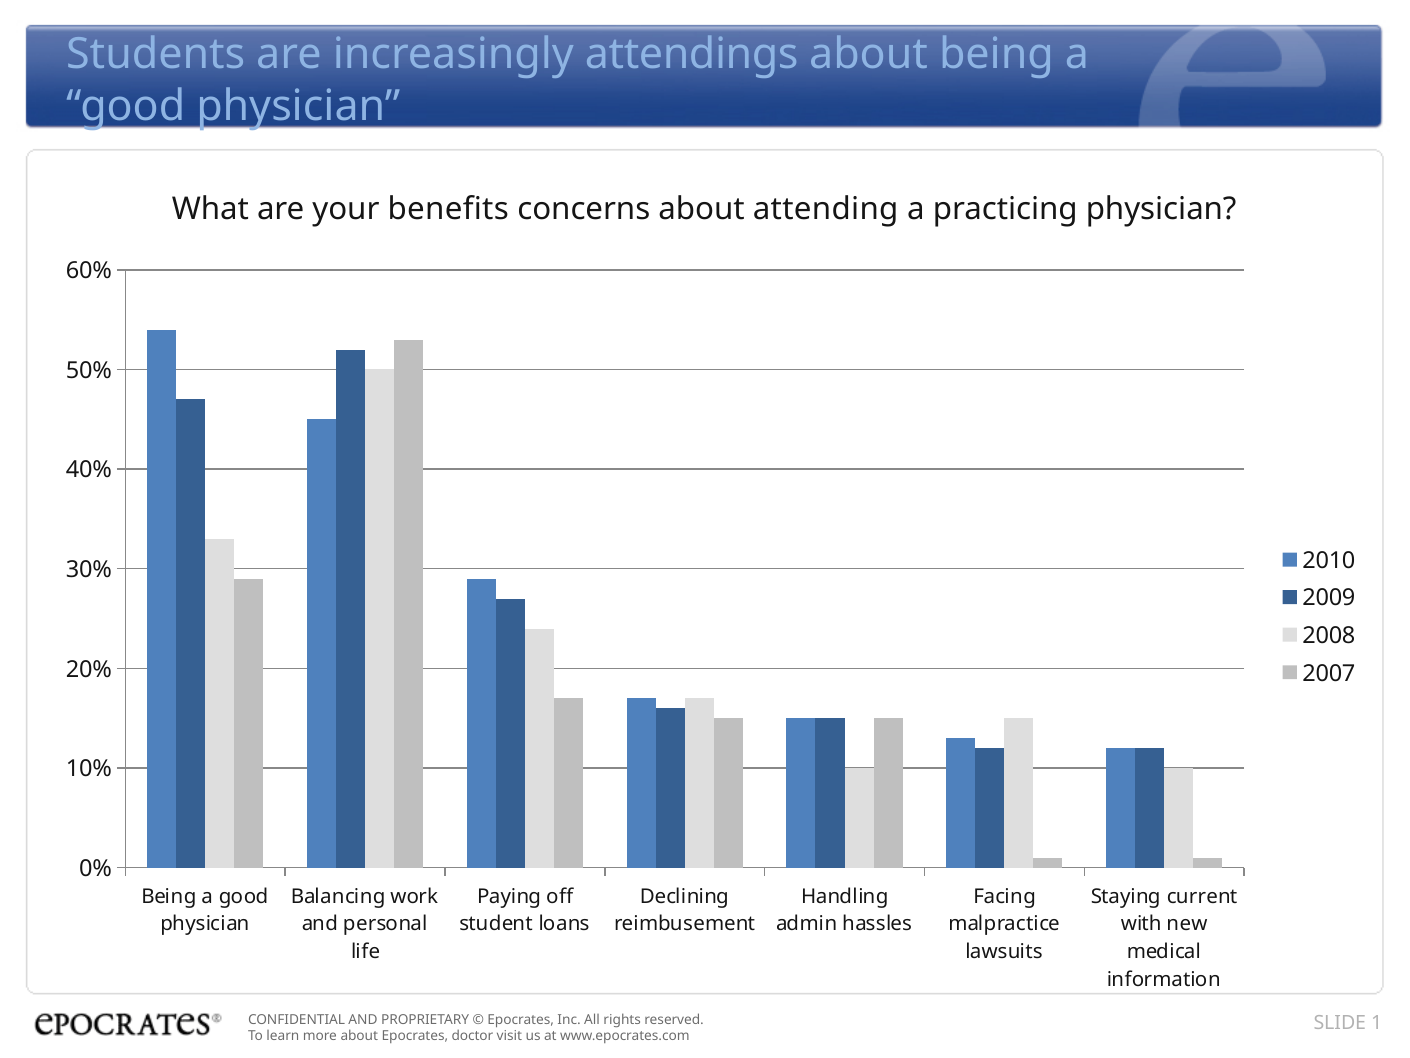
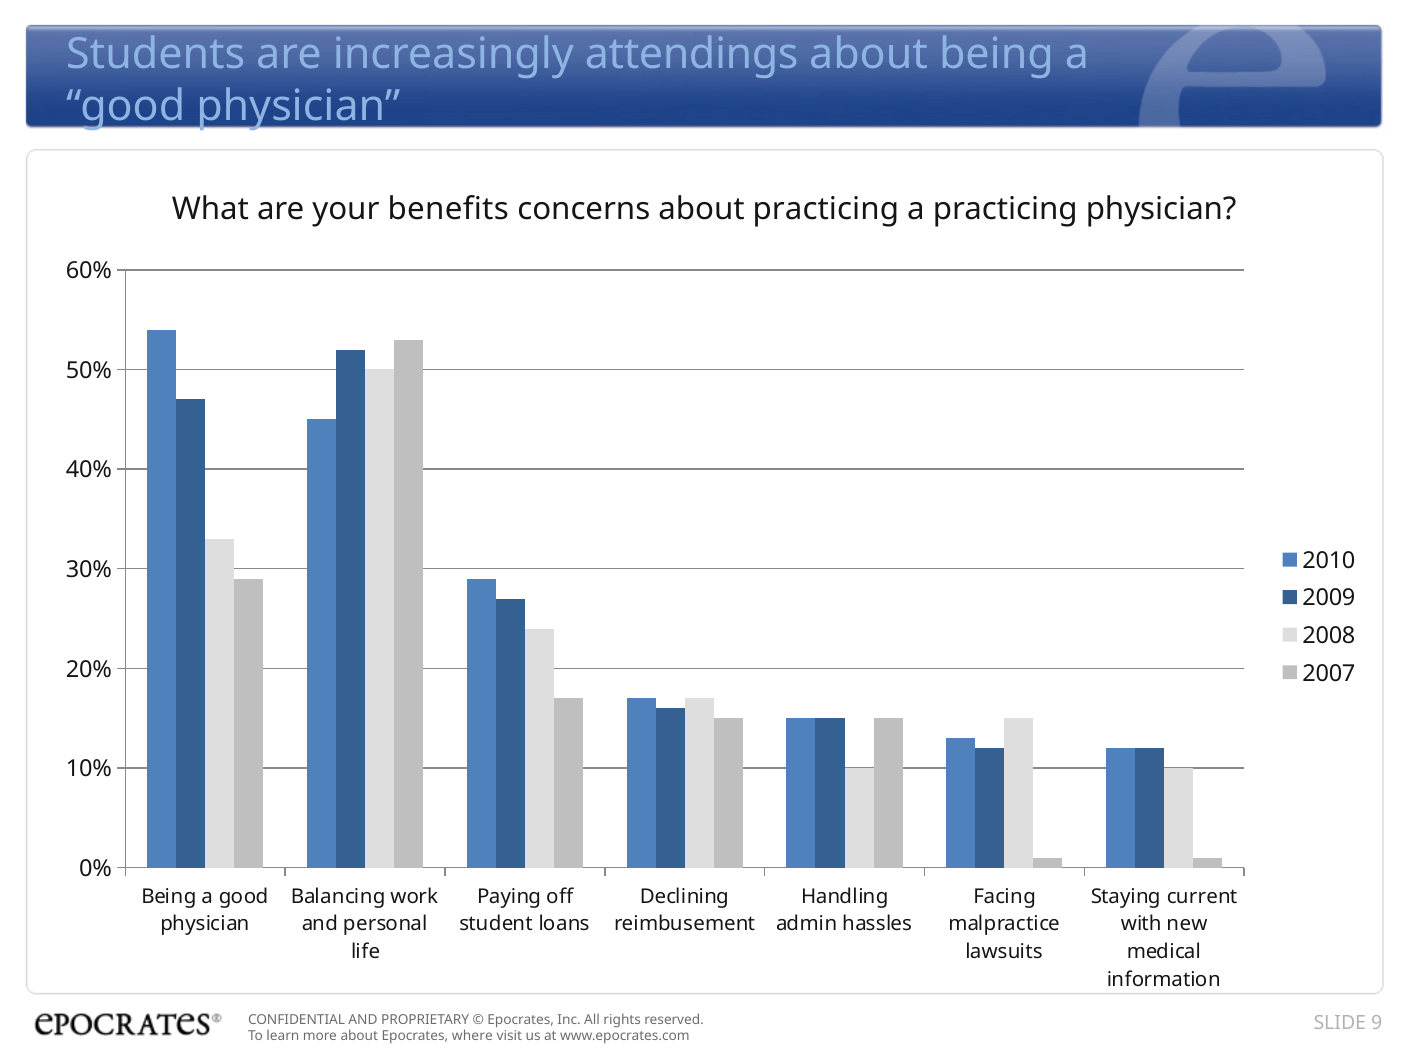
about attending: attending -> practicing (826, 209)
1: 1 -> 9 (1377, 1023)
doctor: doctor -> where (472, 1035)
